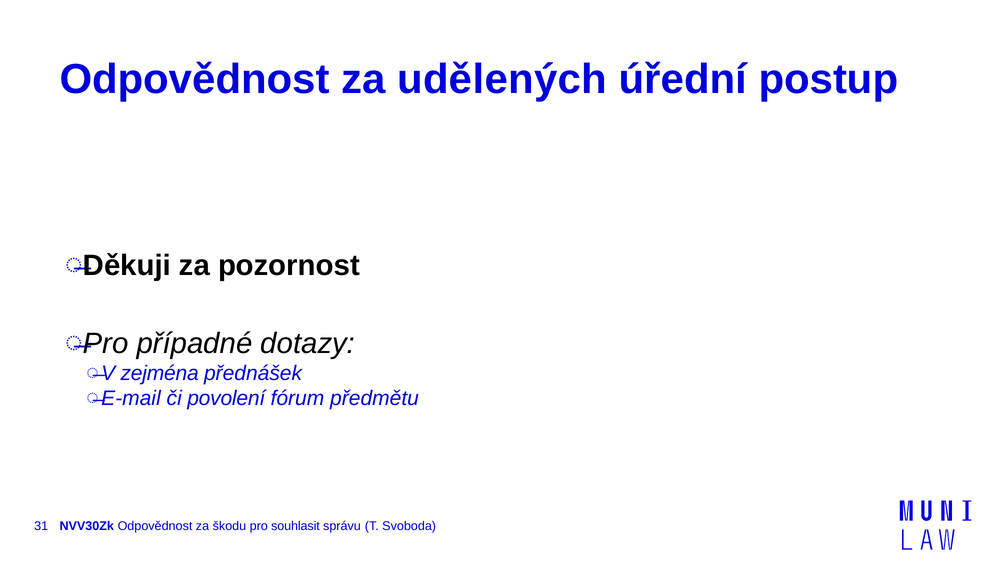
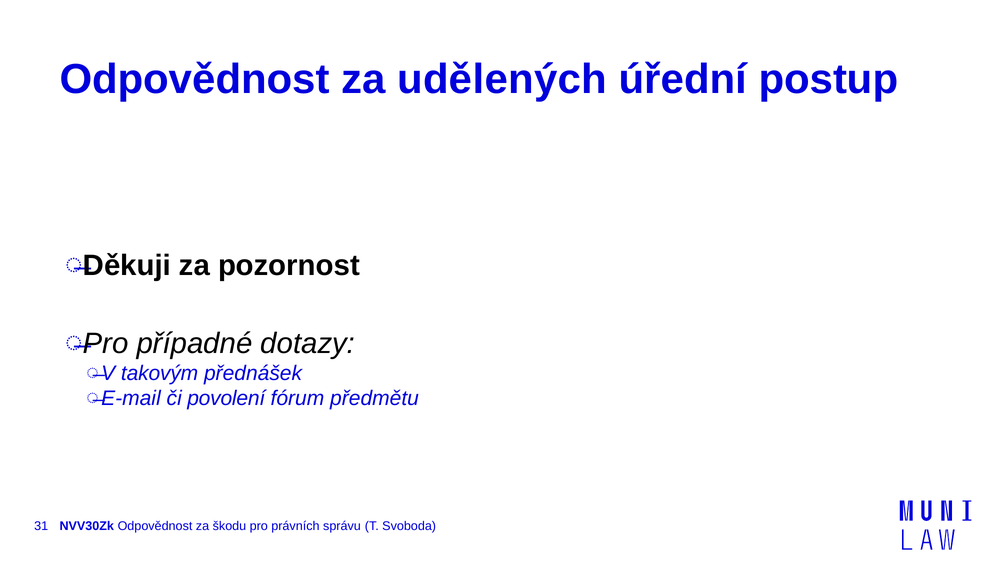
zejména: zejména -> takovým (160, 373)
souhlasit: souhlasit -> právních (295, 526)
